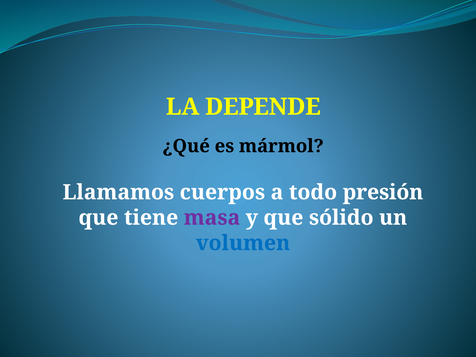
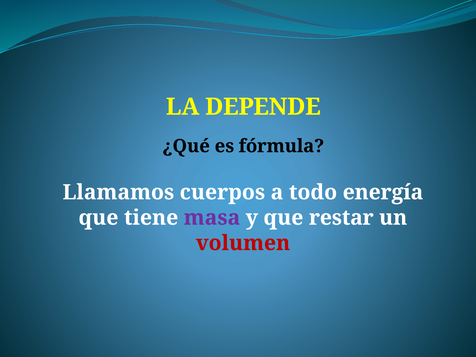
mármol: mármol -> fórmula (281, 146)
presión: presión -> energía (383, 192)
sólido: sólido -> restar (341, 218)
volumen colour: blue -> red (243, 243)
